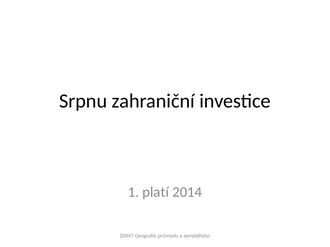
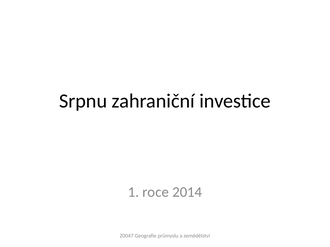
platí: platí -> roce (156, 192)
